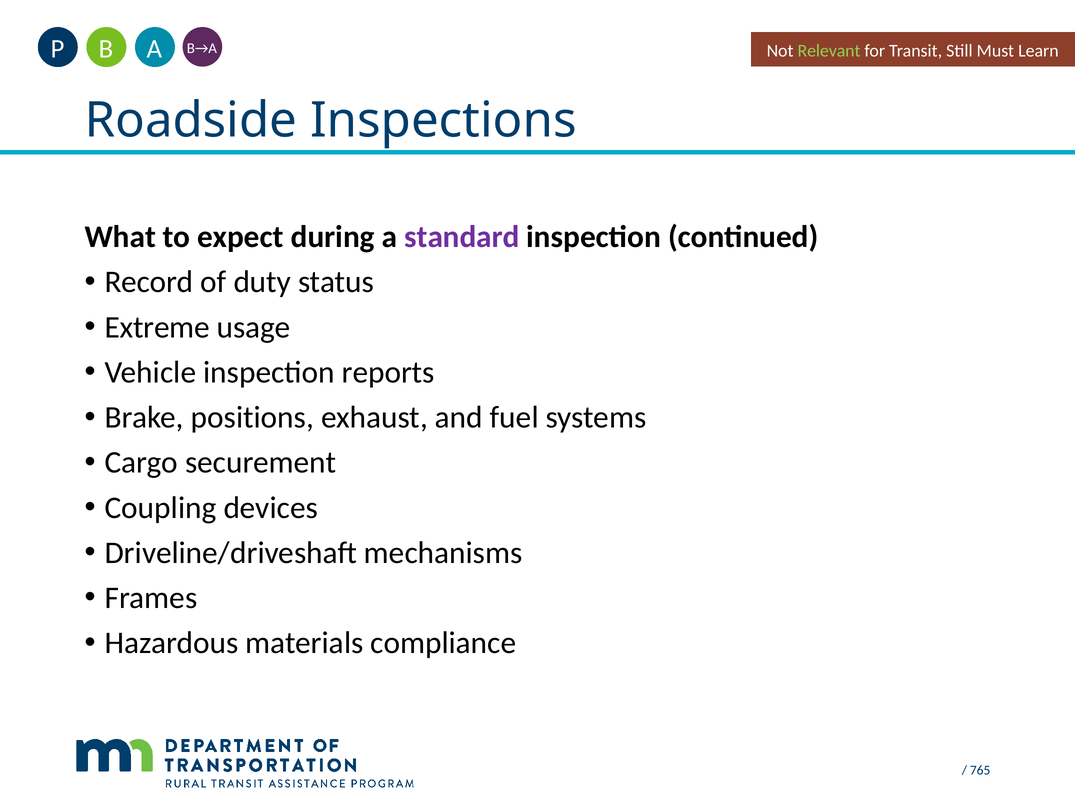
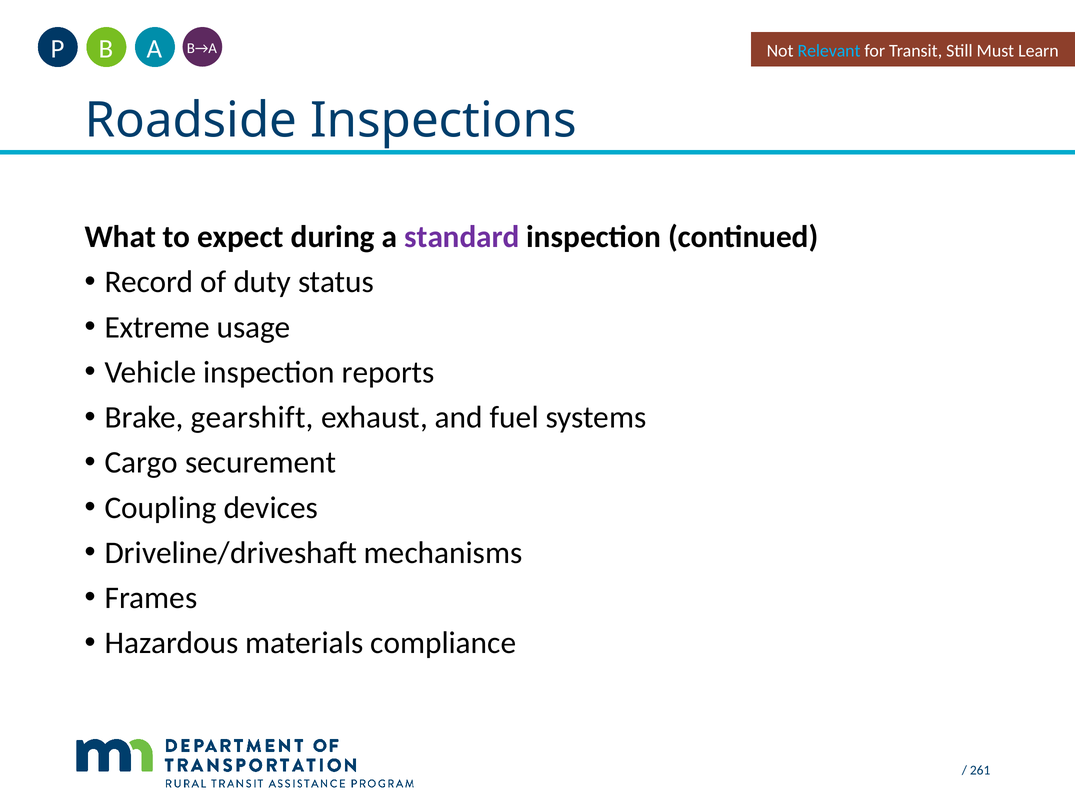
Relevant colour: light green -> light blue (829, 51)
positions: positions -> gearshift (252, 417)
765: 765 -> 261 (980, 770)
